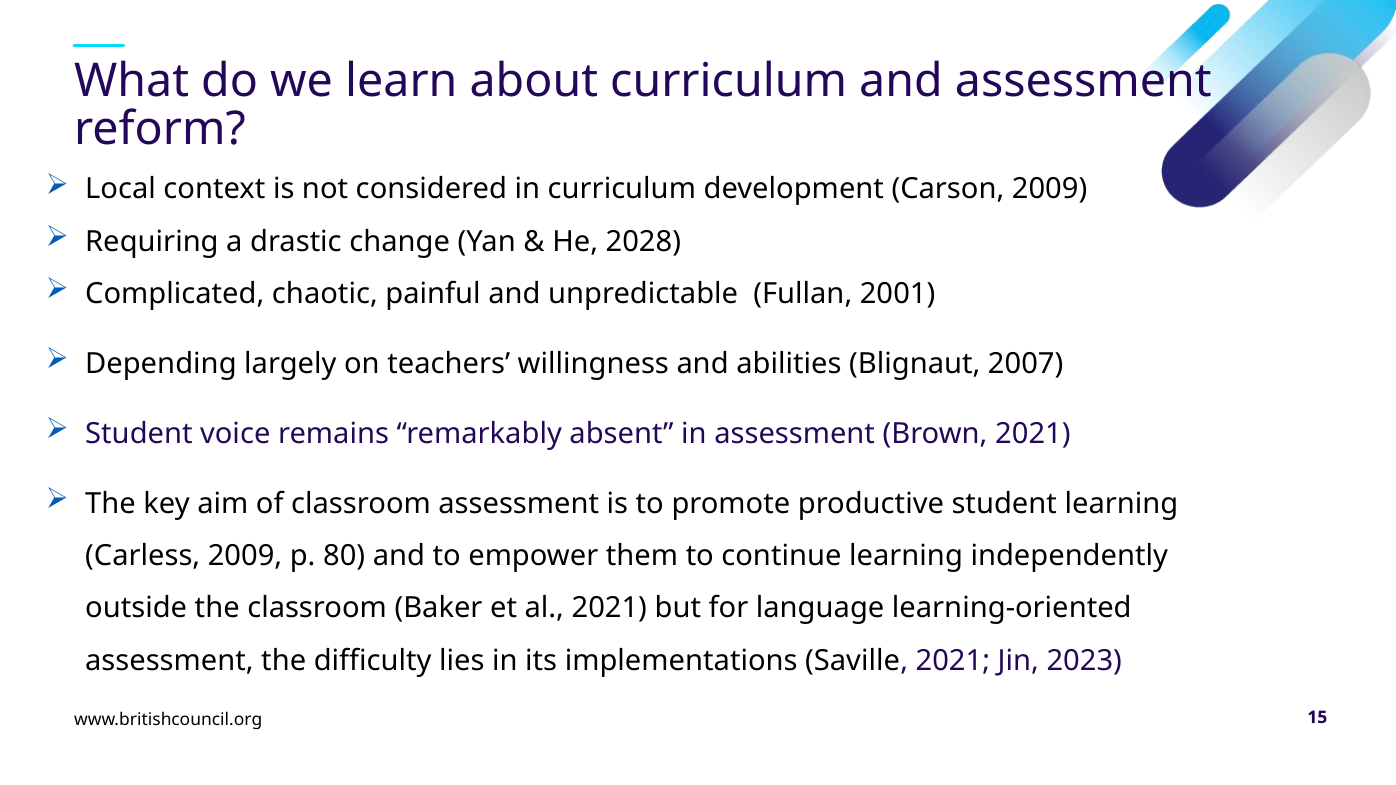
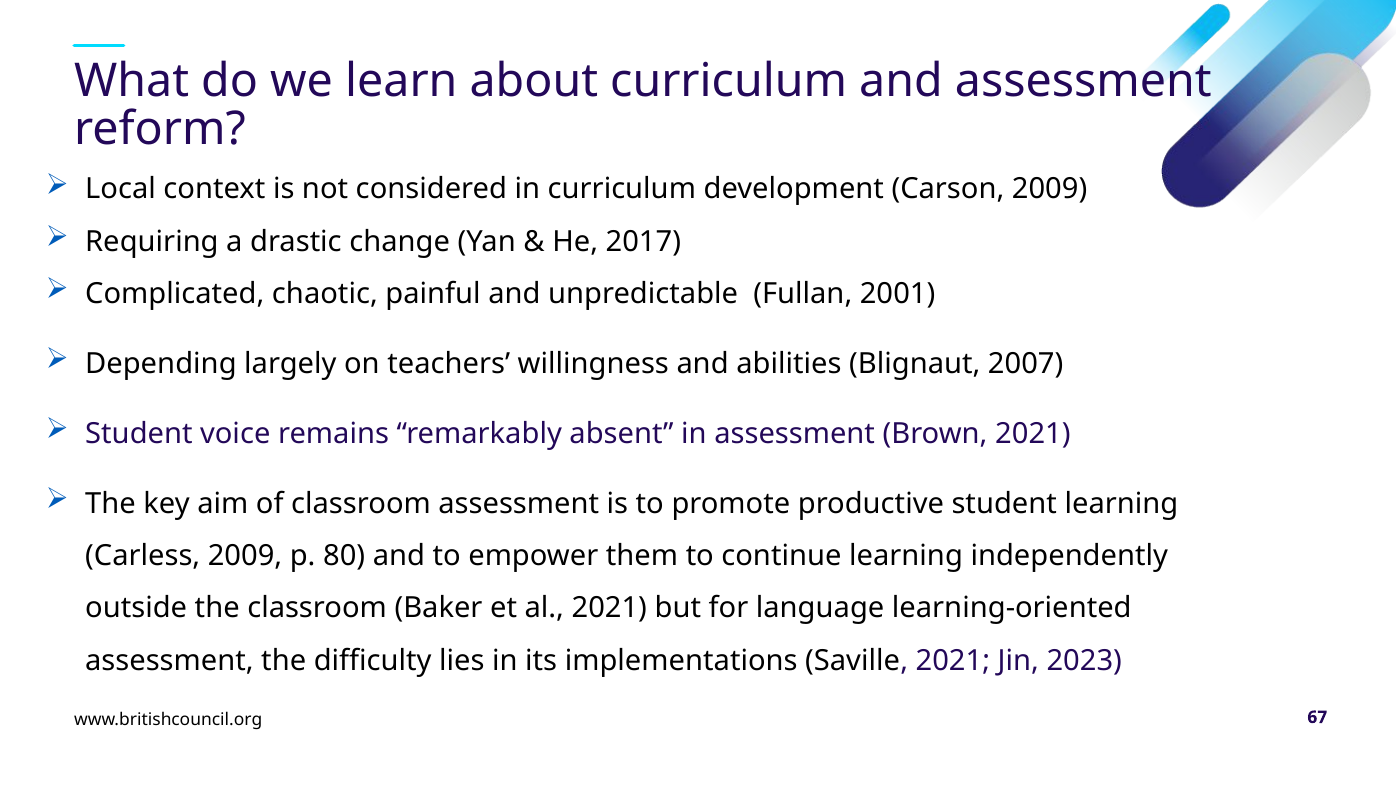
2028: 2028 -> 2017 (643, 242)
15: 15 -> 67 (1317, 717)
